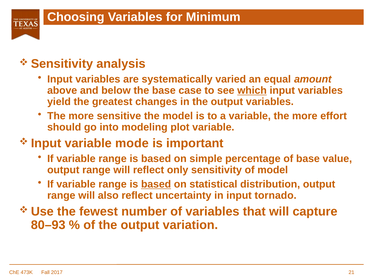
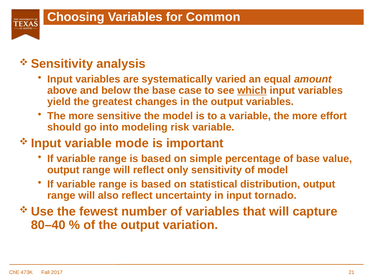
Minimum: Minimum -> Common (213, 17)
plot: plot -> risk (180, 127)
based underline: present -> none (156, 184)
80–93: 80–93 -> 80–40 (48, 225)
